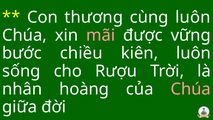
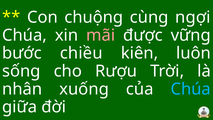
thương: thương -> chuộng (94, 17)
cùng luôn: luôn -> ngợi (193, 17)
hoàng: hoàng -> xuống (84, 89)
Chúa colour: pink -> light blue (191, 89)
